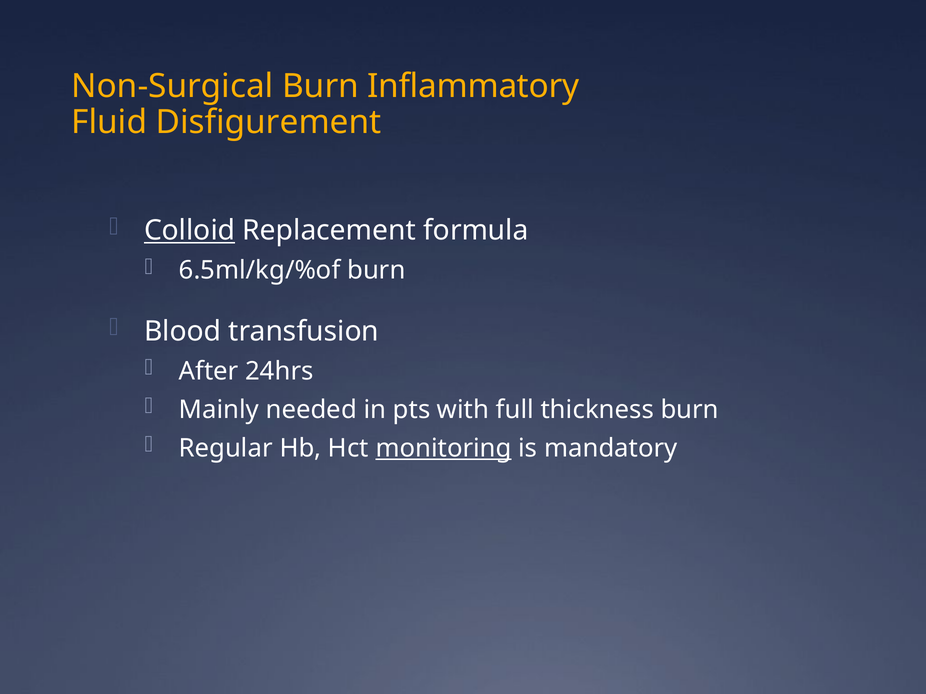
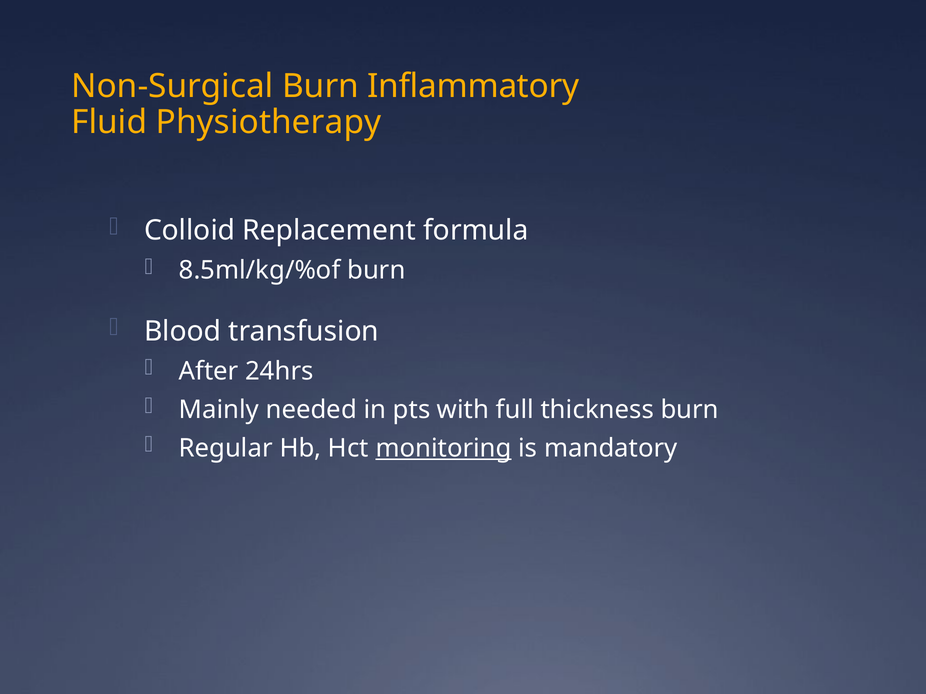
Disfigurement: Disfigurement -> Physiotherapy (268, 122)
Colloid underline: present -> none (190, 231)
6.5ml/kg/%of: 6.5ml/kg/%of -> 8.5ml/kg/%of (260, 271)
